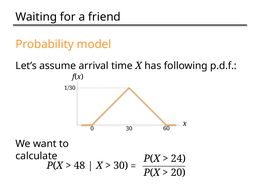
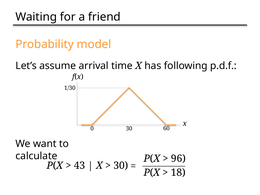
24: 24 -> 96 (178, 159)
48: 48 -> 43 (80, 166)
20: 20 -> 18 (178, 173)
